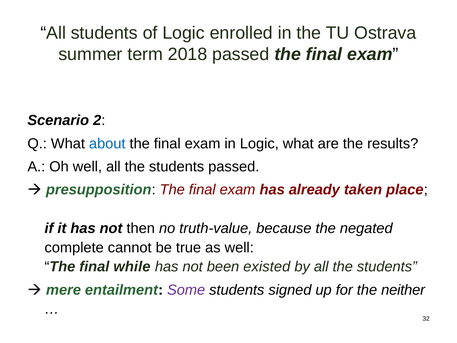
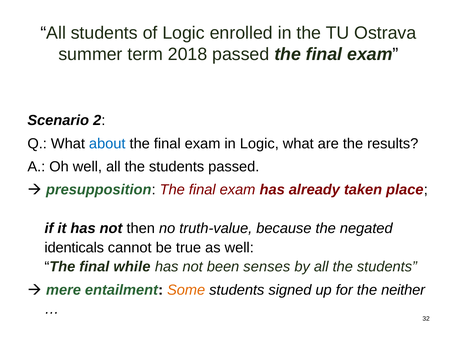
complete: complete -> identicals (74, 247)
existed: existed -> senses (267, 267)
Some colour: purple -> orange (186, 290)
